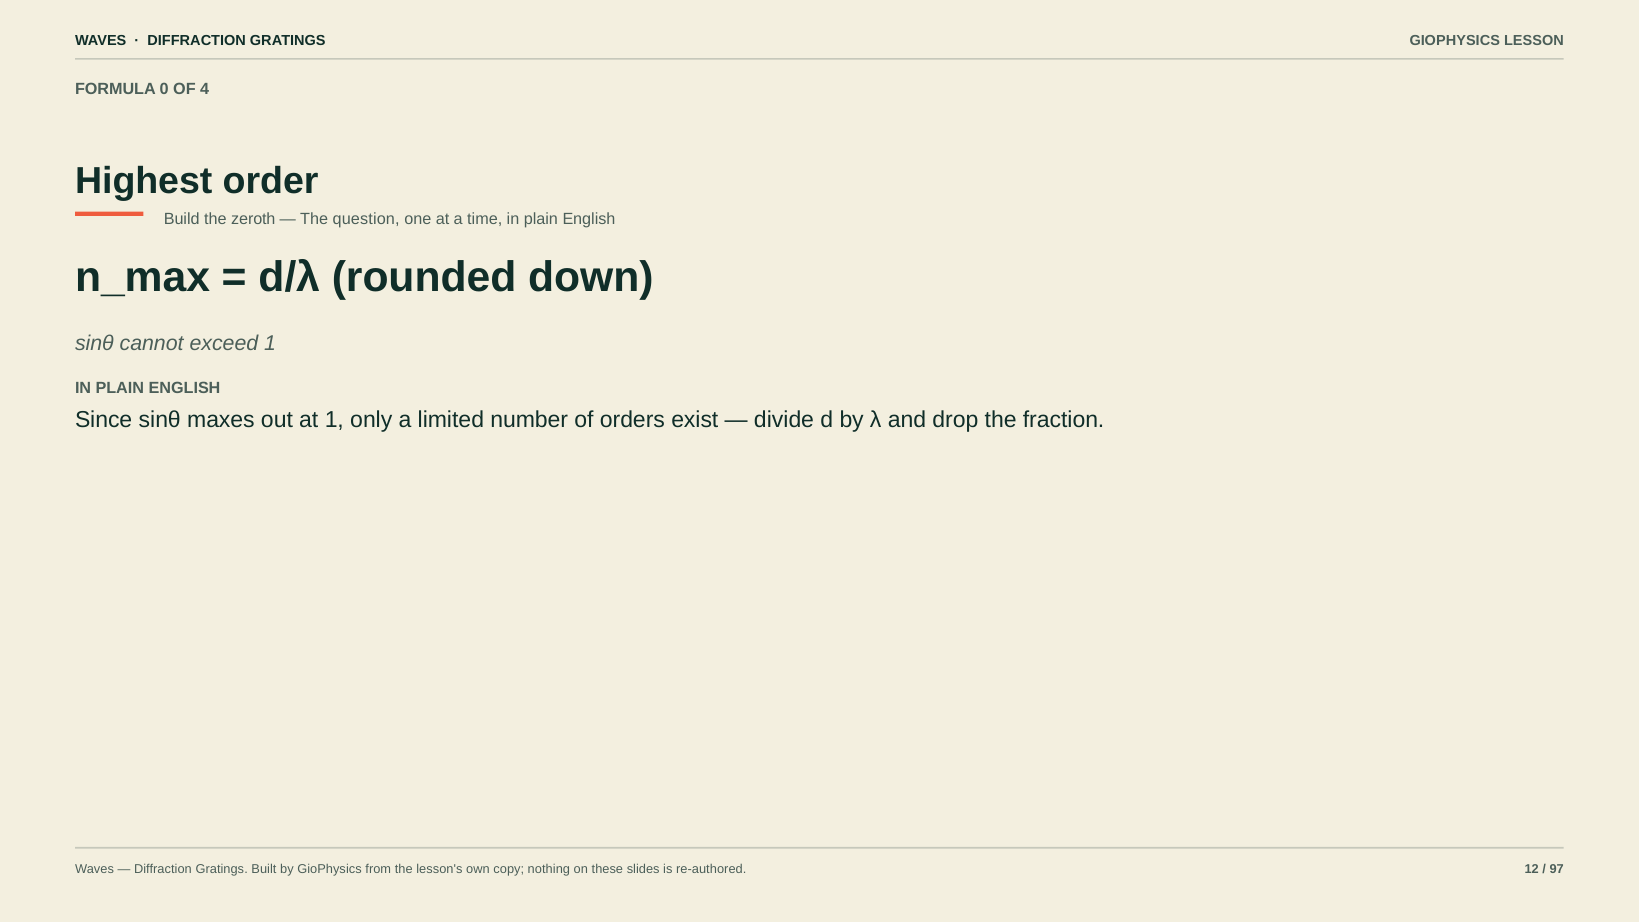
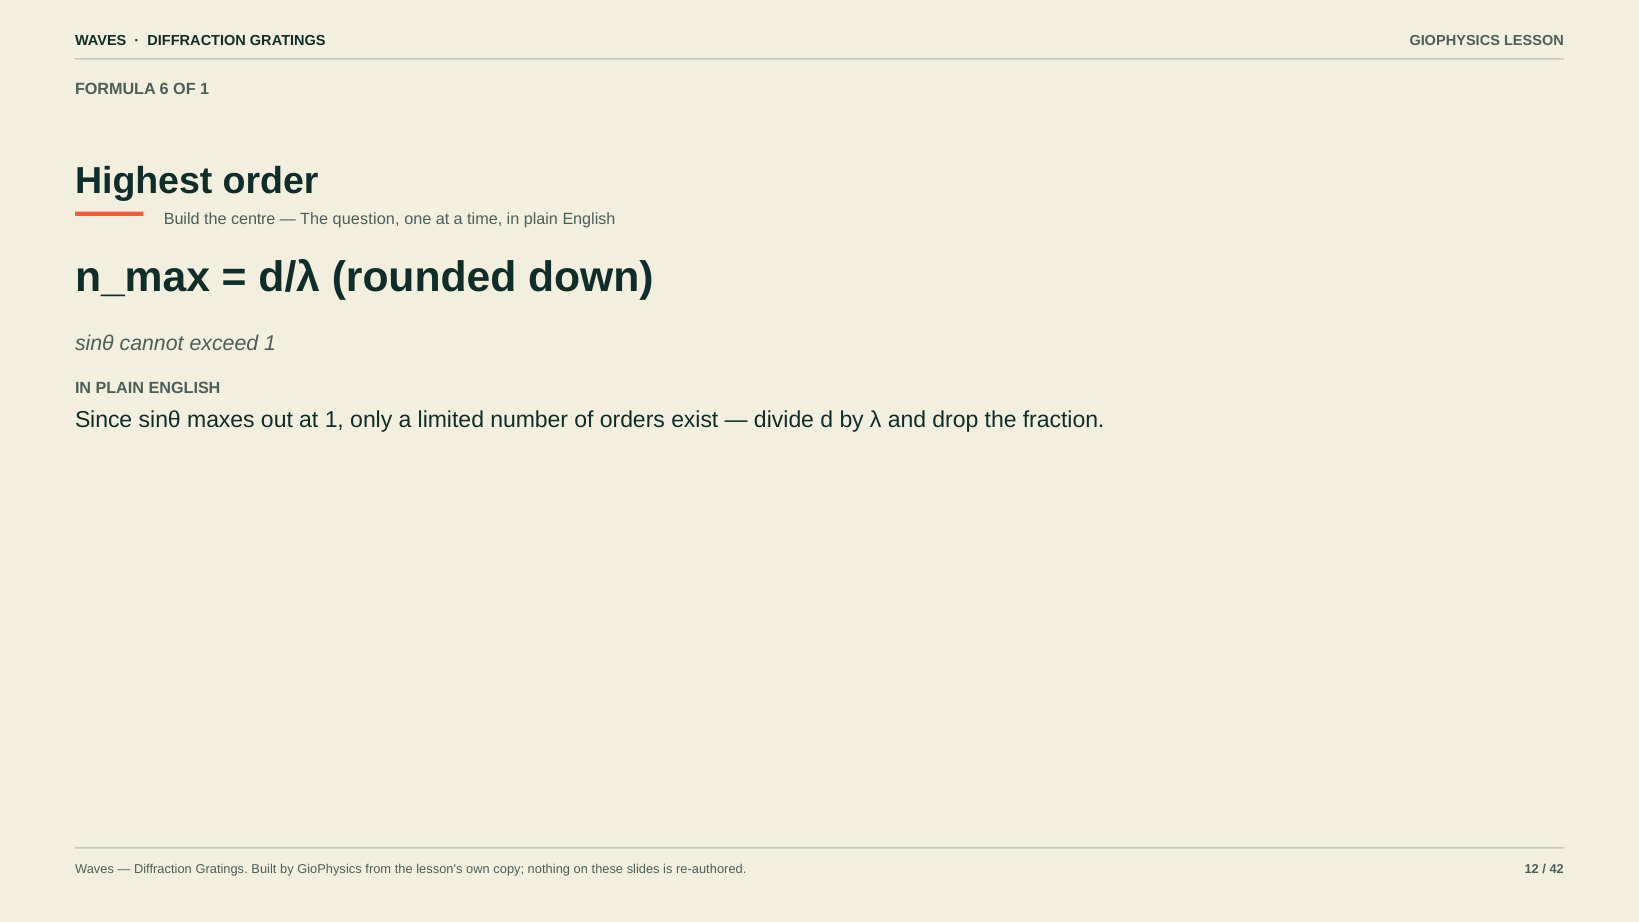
0: 0 -> 6 (164, 89)
OF 4: 4 -> 1 (205, 89)
zeroth: zeroth -> centre (253, 219)
97: 97 -> 42 (1557, 869)
